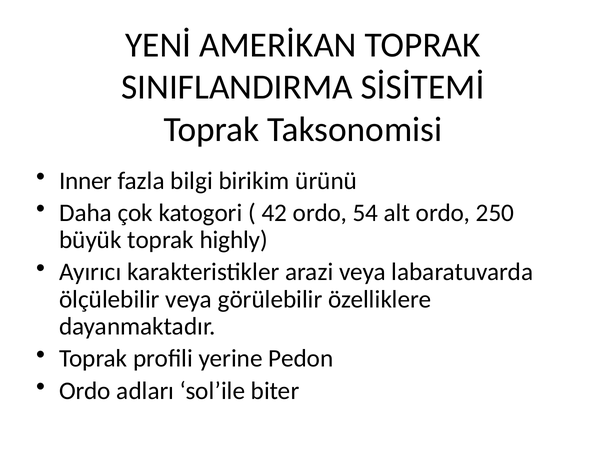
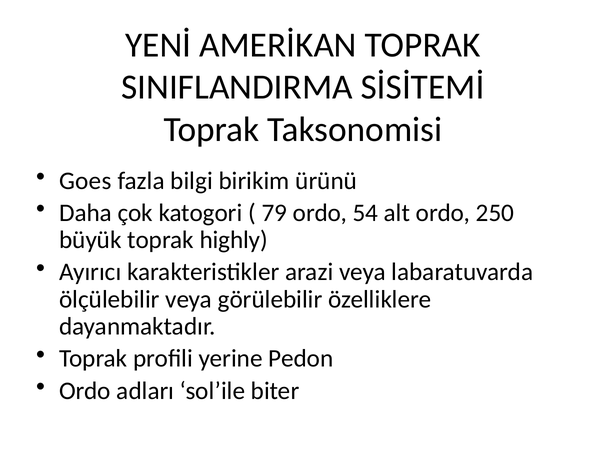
Inner: Inner -> Goes (85, 181)
42: 42 -> 79 (274, 213)
